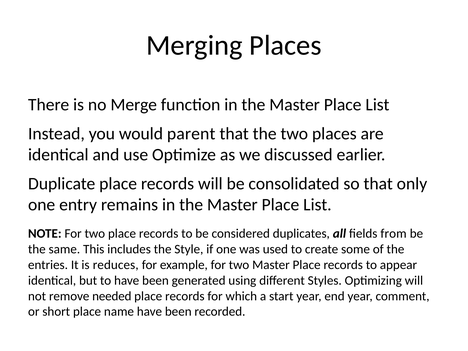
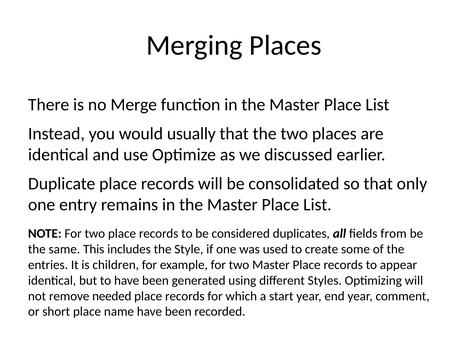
parent: parent -> usually (191, 134)
reduces: reduces -> children (116, 265)
